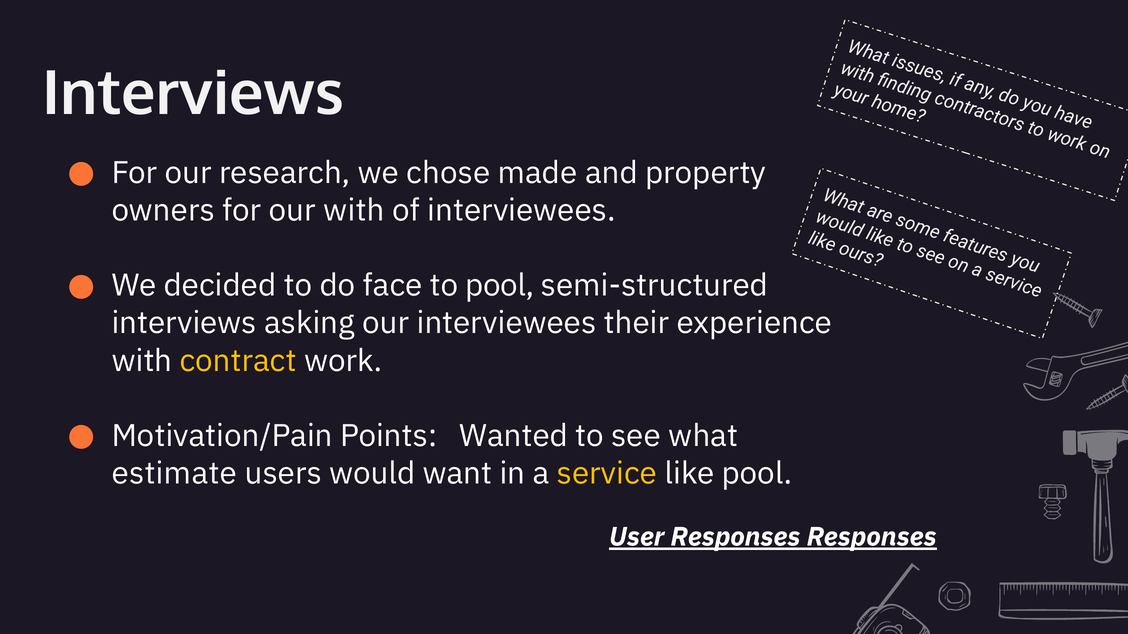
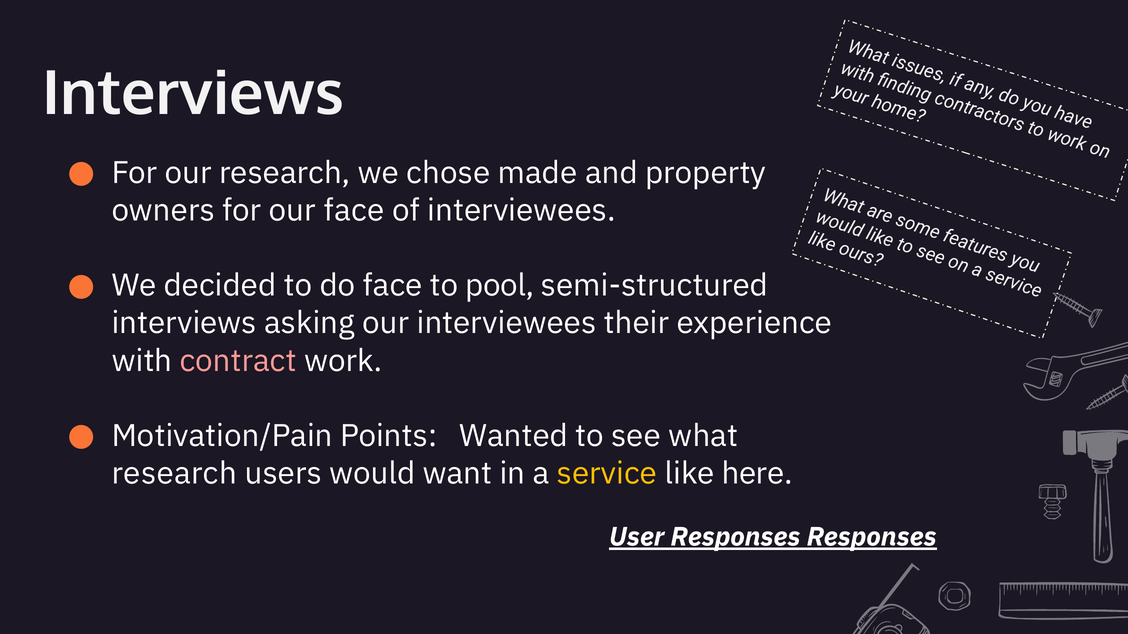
our with: with -> face (354, 211)
contract colour: yellow -> pink (238, 361)
estimate: estimate -> research (174, 474)
like pool: pool -> here (757, 474)
